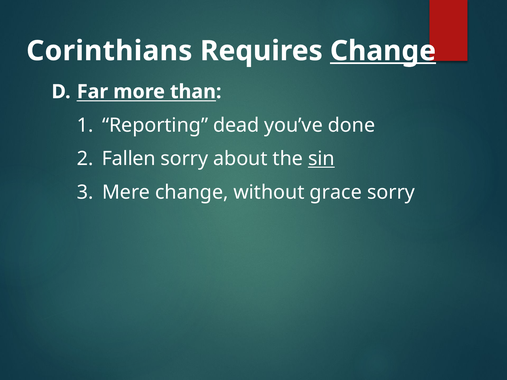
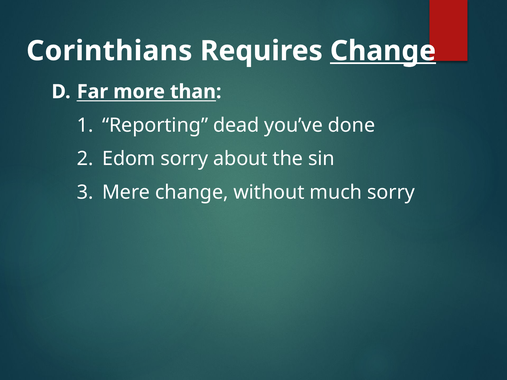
Fallen: Fallen -> Edom (129, 159)
sin underline: present -> none (321, 159)
grace: grace -> much (336, 192)
